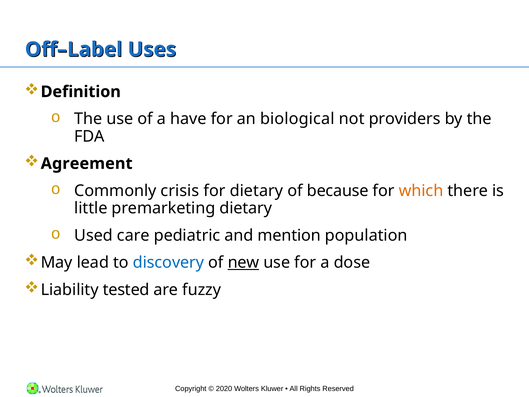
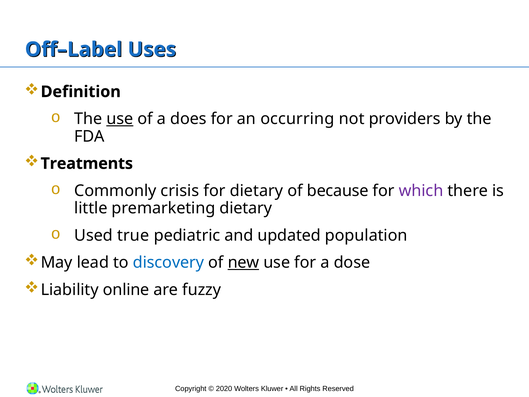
use underline: none -> present (120, 119)
have: have -> does (188, 119)
biological: biological -> occurring (297, 119)
Agreement: Agreement -> Treatments (87, 163)
which colour: orange -> purple (421, 191)
care: care -> true (133, 235)
mention: mention -> updated (289, 235)
tested: tested -> online (126, 290)
